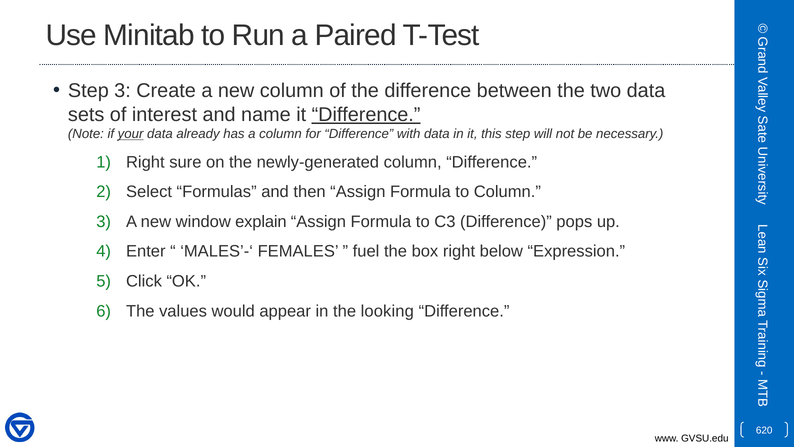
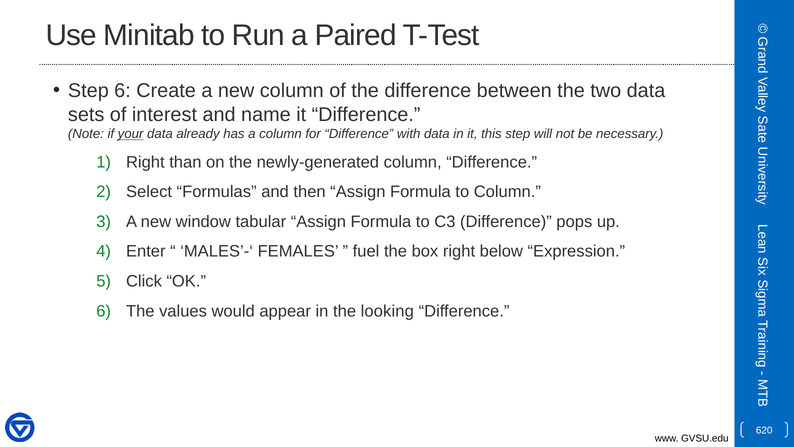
Step 3: 3 -> 6 (123, 91)
Difference underline: present -> none (366, 115)
sure: sure -> than (185, 162)
explain: explain -> tabular (261, 221)
